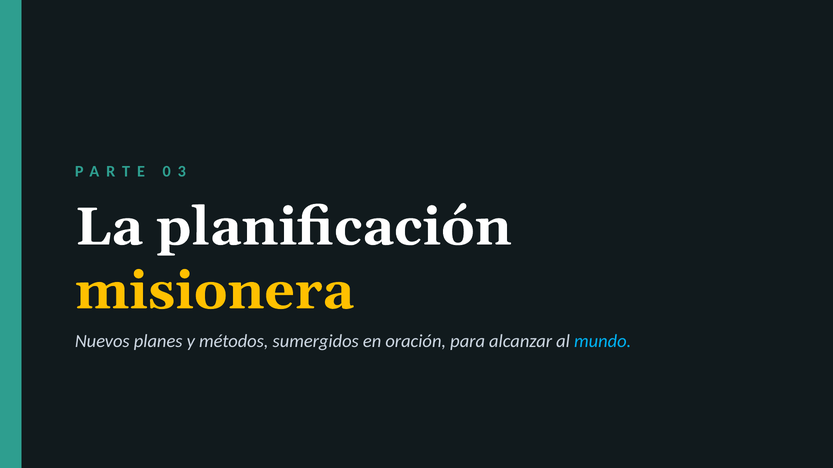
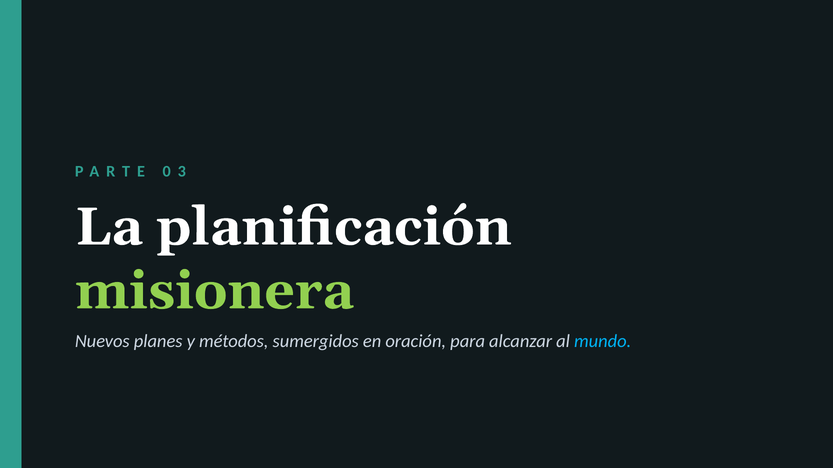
misionera colour: yellow -> light green (215, 291)
